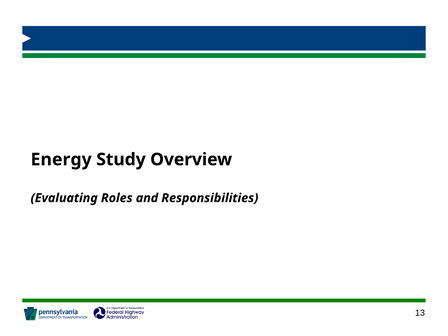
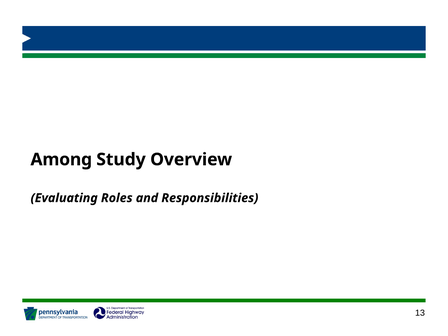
Energy: Energy -> Among (61, 160)
